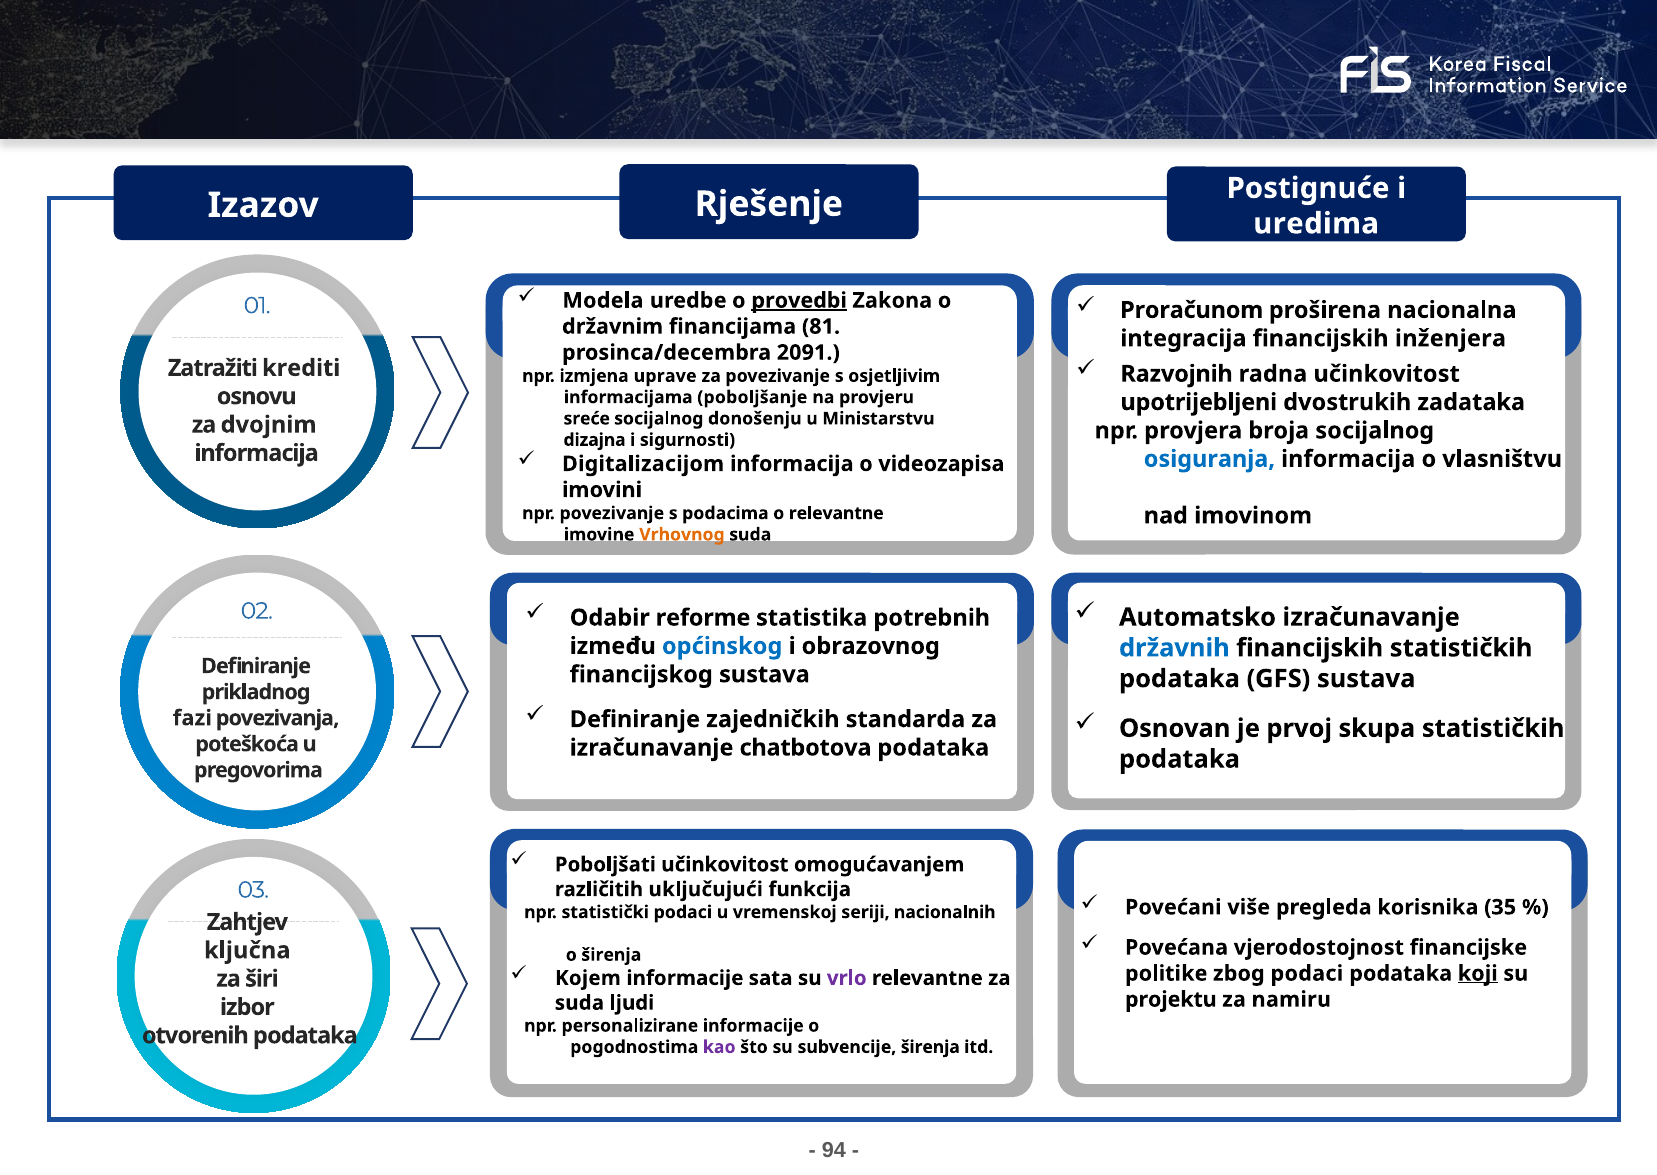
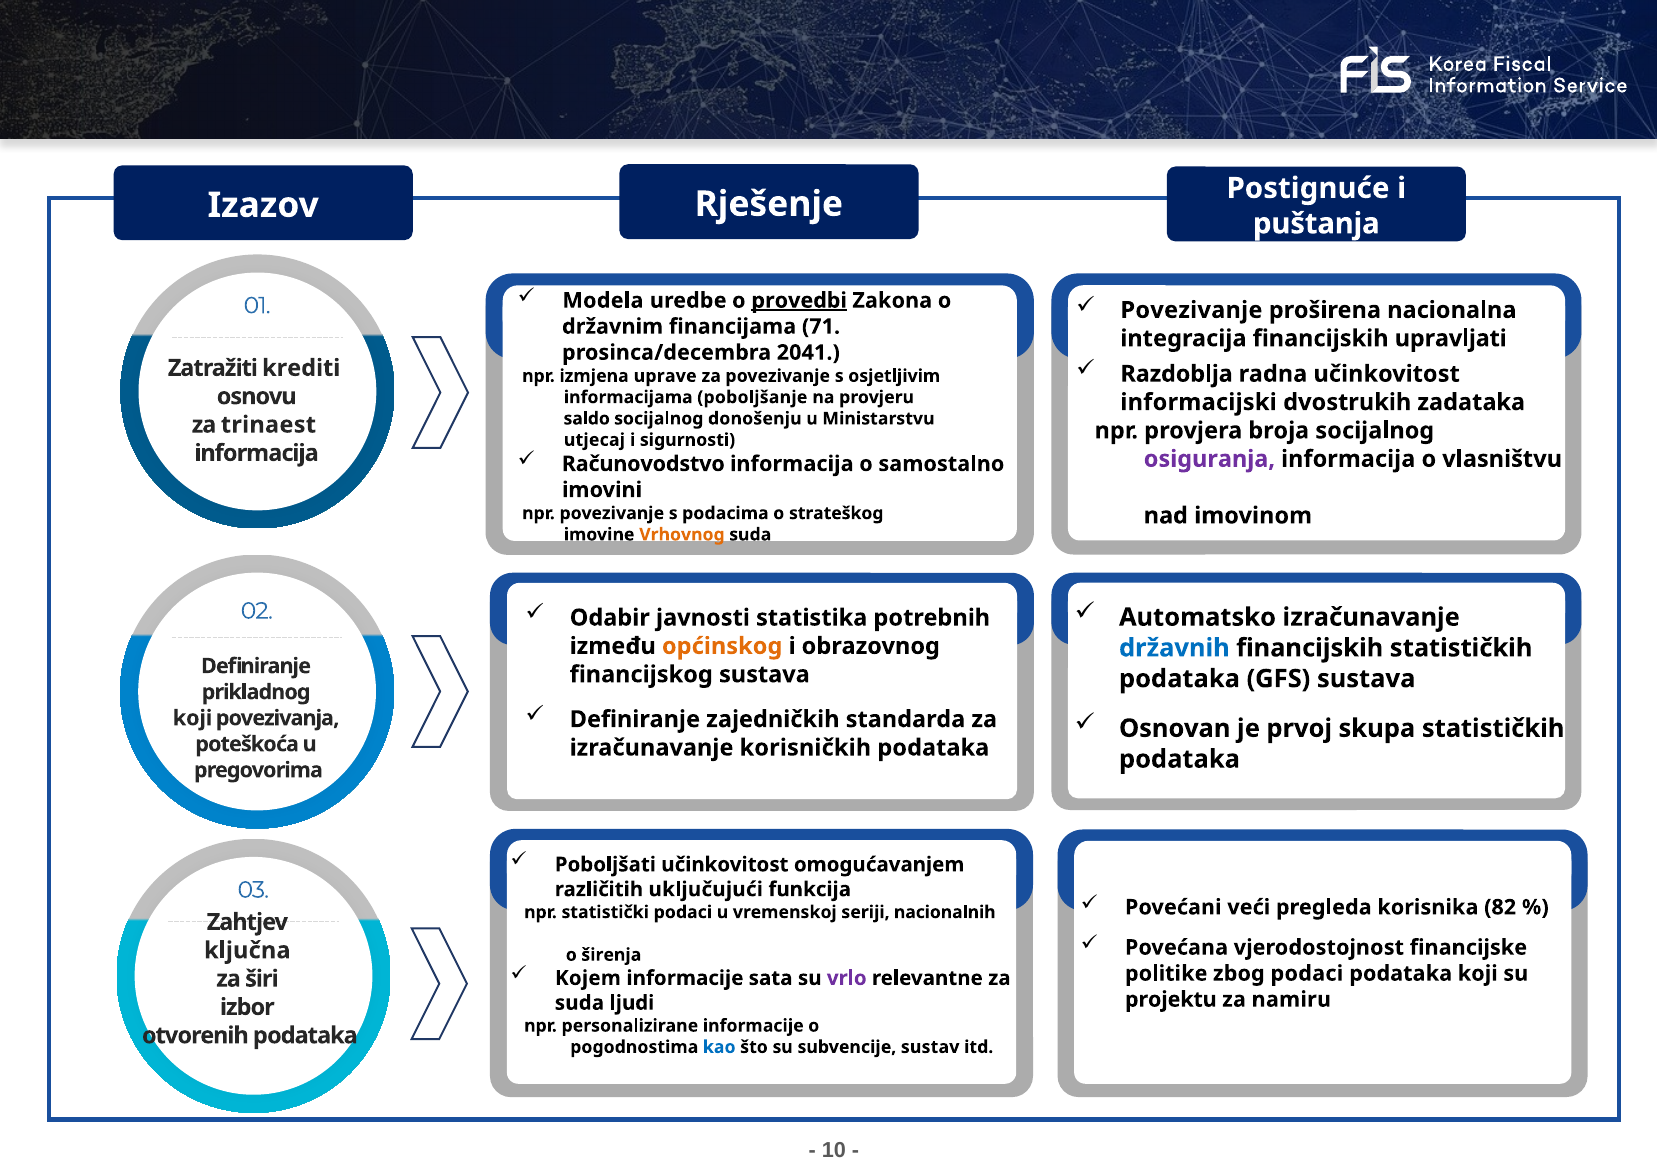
uredima: uredima -> puštanja (1316, 224)
Proračunom: Proračunom -> Povezivanje (1191, 310)
81: 81 -> 71 (821, 326)
inženjera: inženjera -> upravljati (1451, 338)
2091: 2091 -> 2041 (808, 352)
Razvojnih: Razvojnih -> Razdoblja (1177, 374)
upotrijebljeni: upotrijebljeni -> informacijski (1199, 402)
sreće: sreće -> saldo (587, 418)
dvojnim: dvojnim -> trinaest (268, 425)
dizajna: dizajna -> utjecaj (594, 440)
Digitalizacijom: Digitalizacijom -> Računovodstvo (643, 464)
videozapisa: videozapisa -> samostalno (941, 464)
osiguranja colour: blue -> purple (1209, 459)
o relevantne: relevantne -> strateškog (836, 513)
reforme: reforme -> javnosti (703, 618)
općinskog colour: blue -> orange (722, 646)
fazi: fazi -> koji (193, 718)
chatbotova: chatbotova -> korisničkih (805, 747)
više: više -> veći (1249, 907)
35: 35 -> 82 (1500, 907)
koji underline: present -> none (1478, 973)
kao colour: purple -> blue (719, 1047)
subvencije širenja: širenja -> sustav (930, 1047)
94: 94 -> 10 (834, 1150)
